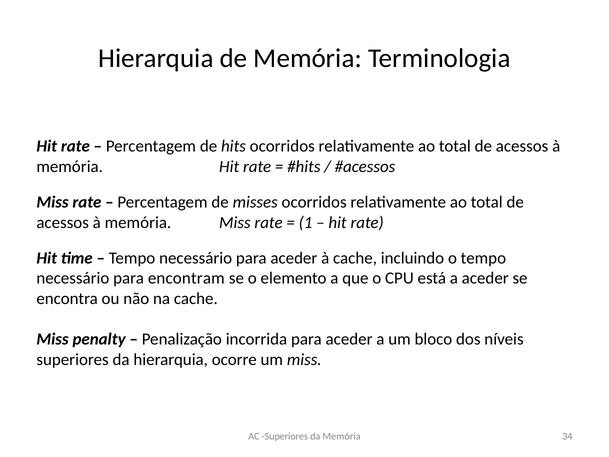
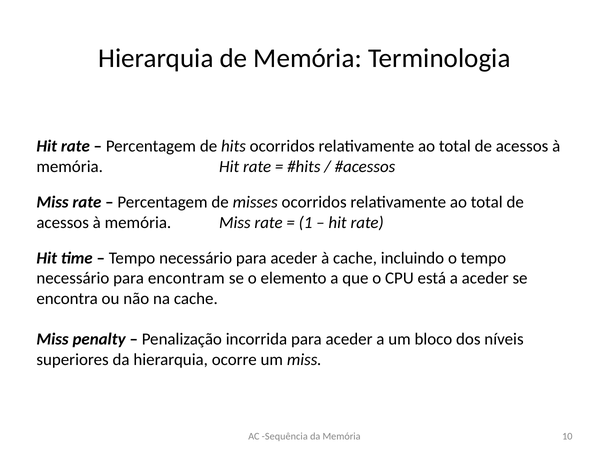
AC Superiores: Superiores -> Sequência (285, 436)
34: 34 -> 10 (567, 436)
